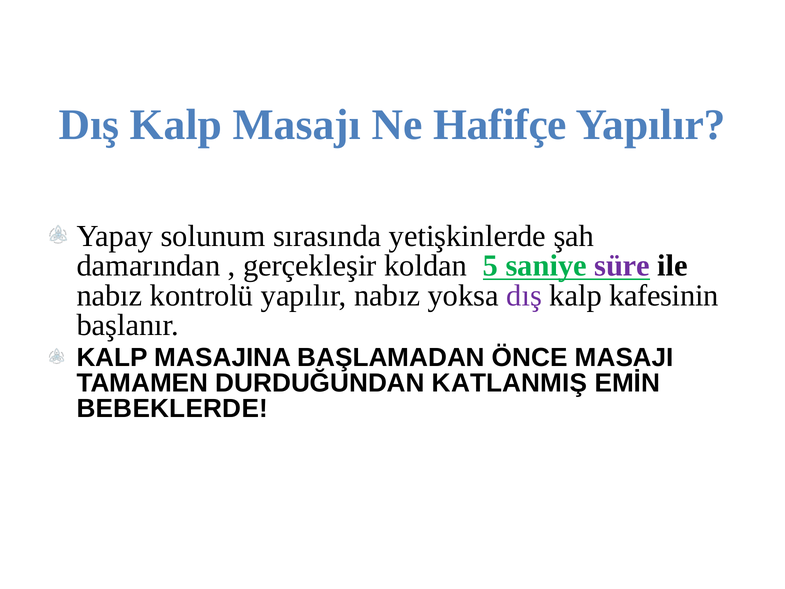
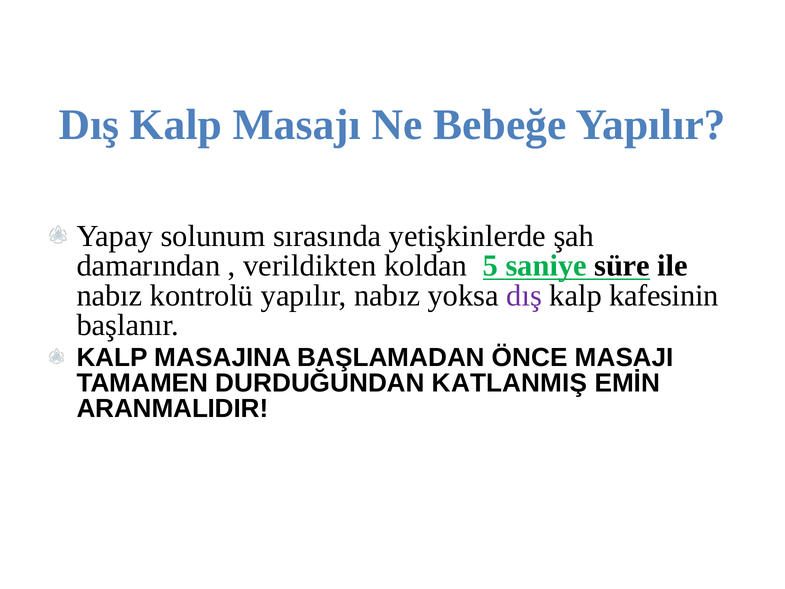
Hafifçe: Hafifçe -> Bebeğe (500, 125)
gerçekleşir: gerçekleşir -> verildikten (310, 266)
süre colour: purple -> black (622, 266)
BEBEKLERDE: BEBEKLERDE -> ARANMALIDIR (172, 408)
